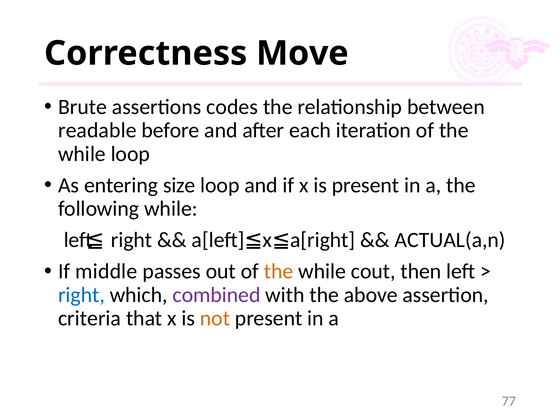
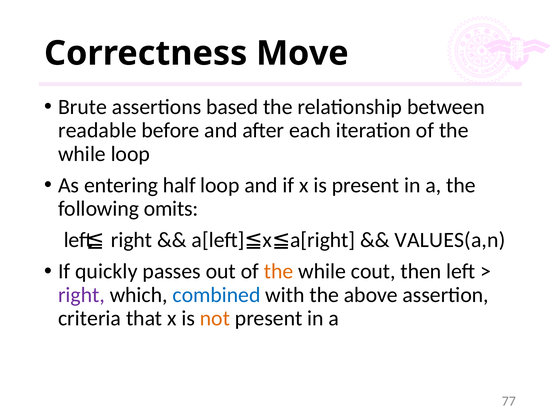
codes: codes -> based (232, 107)
size: size -> half (179, 185)
following while: while -> omits (171, 209)
ACTUAL(a,n: ACTUAL(a,n -> VALUES(a,n (450, 240)
middle: middle -> quickly (106, 271)
right colour: blue -> purple (81, 295)
combined colour: purple -> blue (217, 295)
